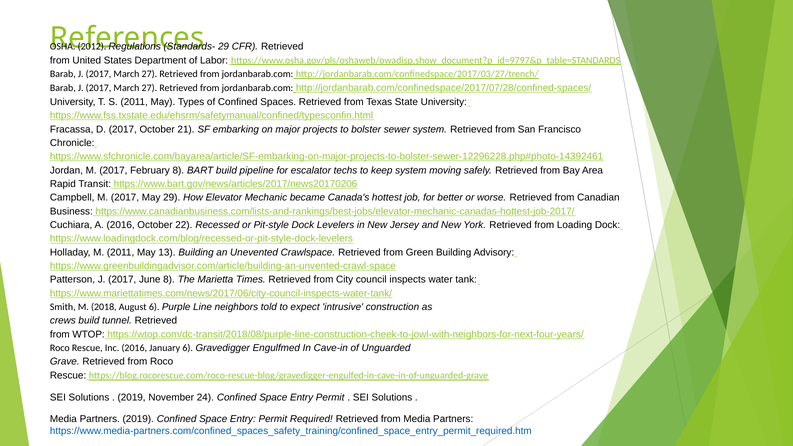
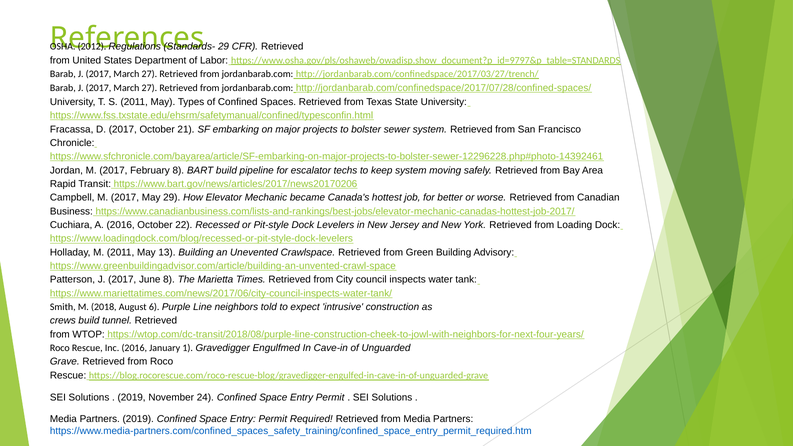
January 6: 6 -> 1 (188, 348)
